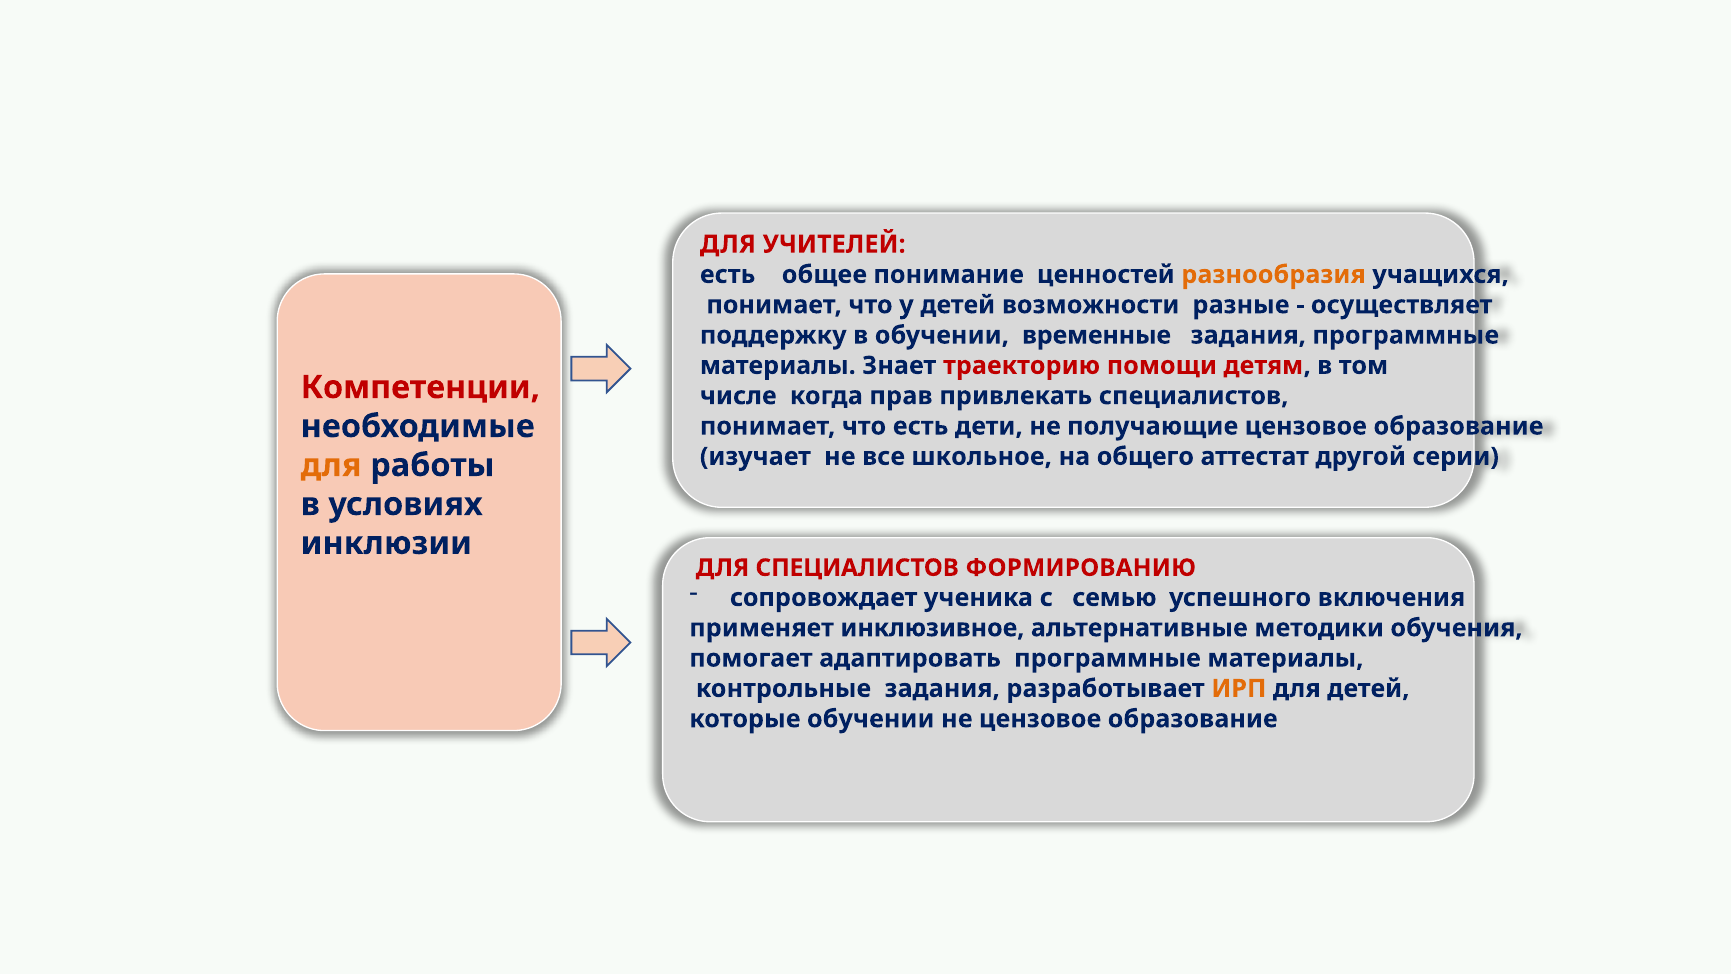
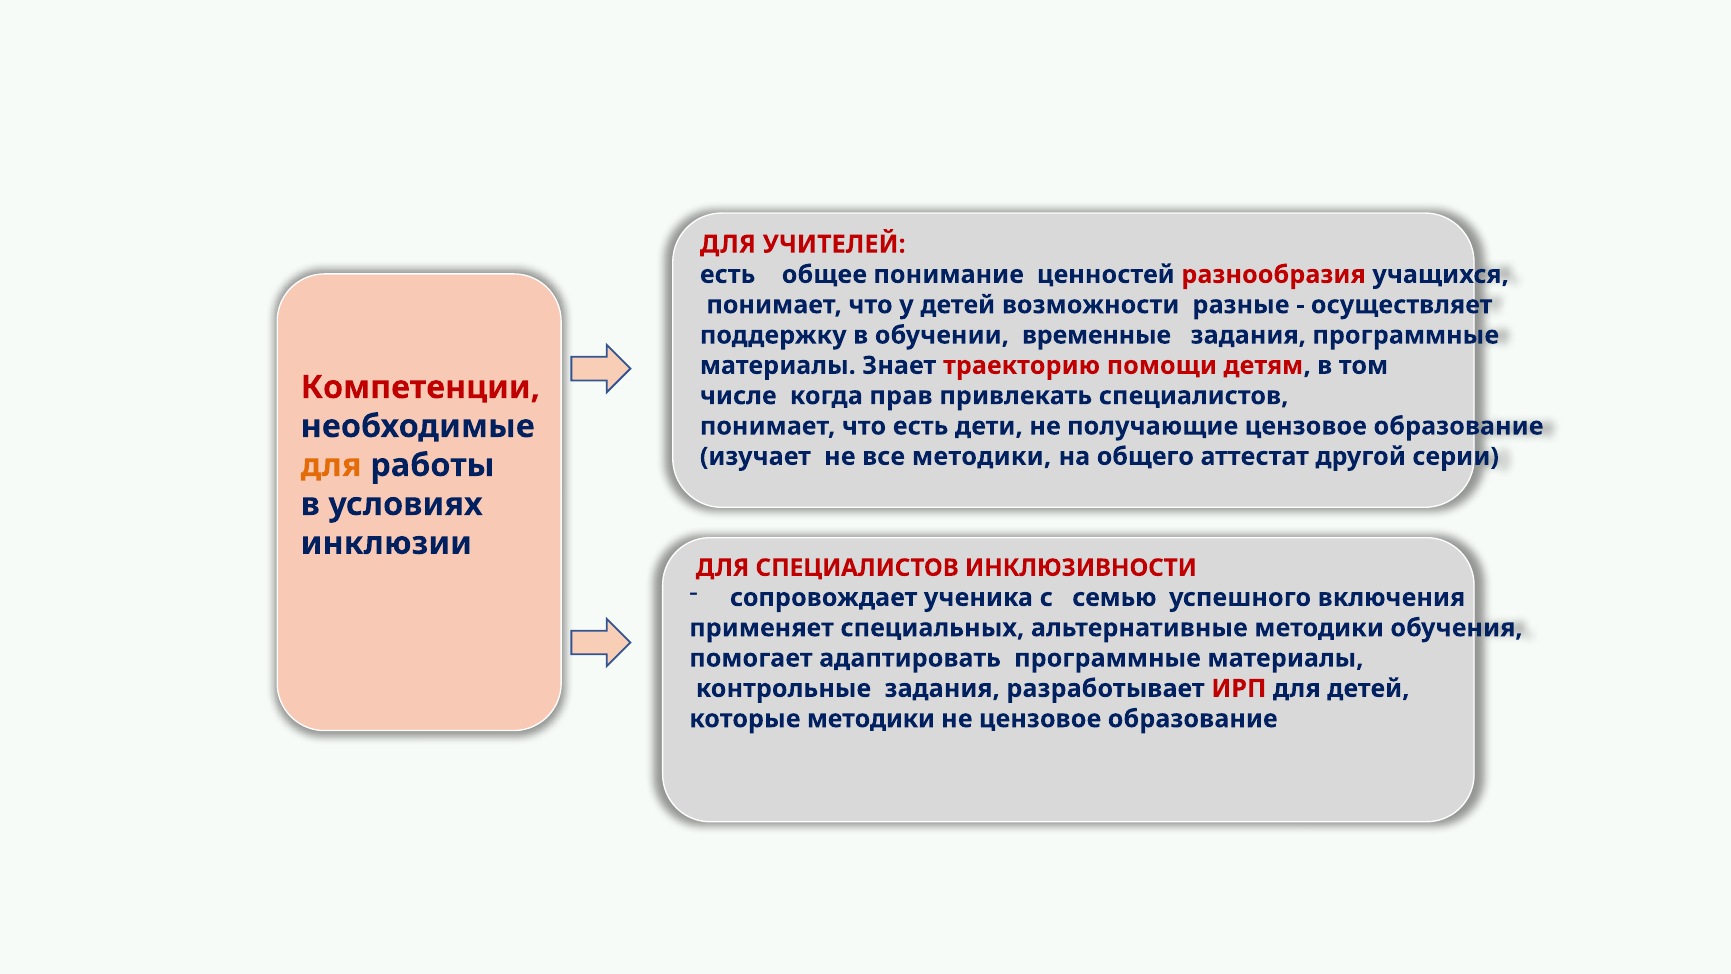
разнообразия colour: orange -> red (1274, 275)
все школьное: школьное -> методики (982, 456)
ФОРМИРОВАНИЮ: ФОРМИРОВАНИЮ -> ИНКЛЮЗИВНОСТИ (1081, 568)
инклюзивное: инклюзивное -> специальных (932, 628)
ИРП colour: orange -> red (1239, 688)
которые обучении: обучении -> методики (871, 719)
